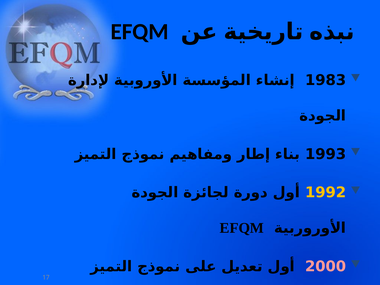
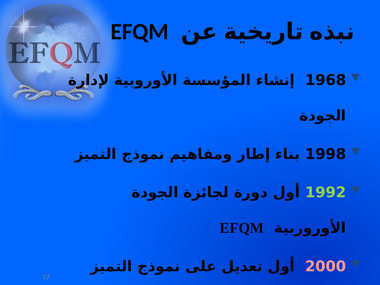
1983: 1983 -> 1968 (326, 80)
1993: 1993 -> 1998 (326, 154)
1992 colour: yellow -> light green (326, 193)
